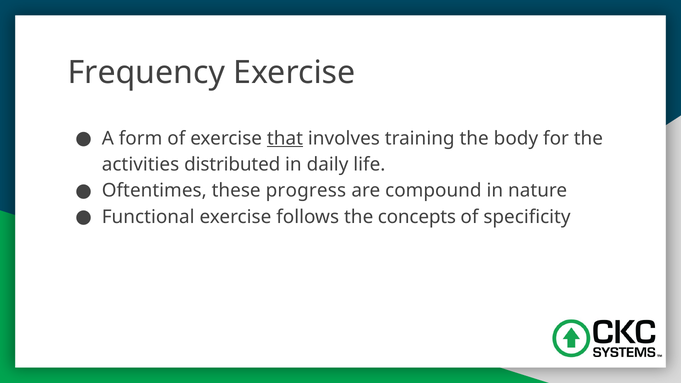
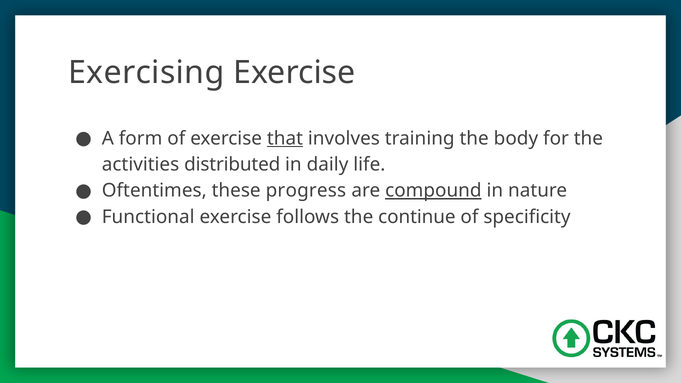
Frequency: Frequency -> Exercising (146, 73)
compound underline: none -> present (433, 191)
concepts: concepts -> continue (417, 217)
